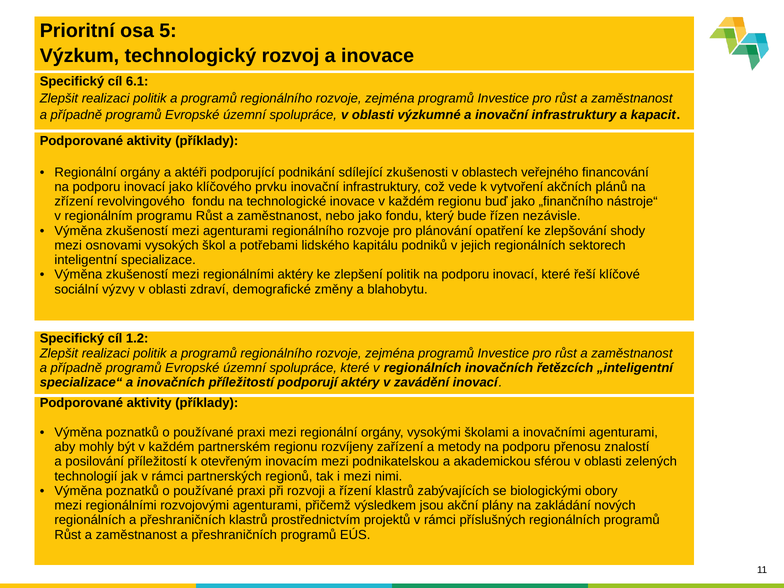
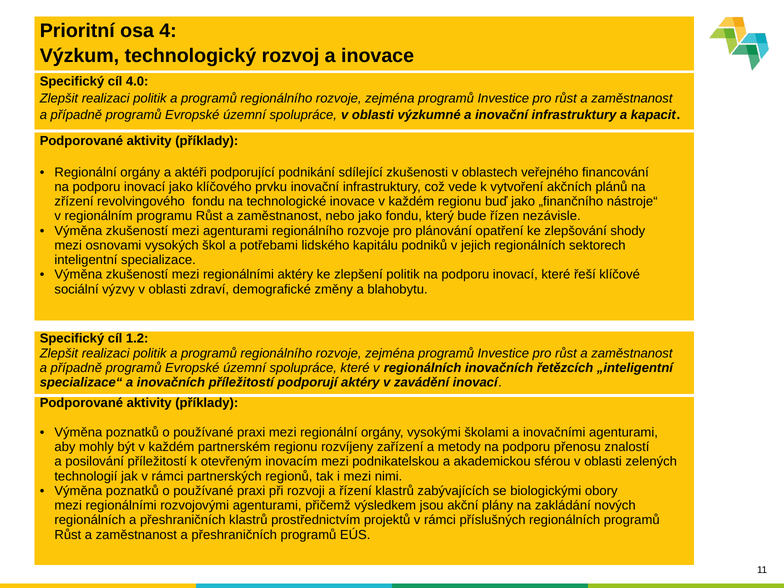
5: 5 -> 4 (168, 31)
6.1: 6.1 -> 4.0 (137, 81)
